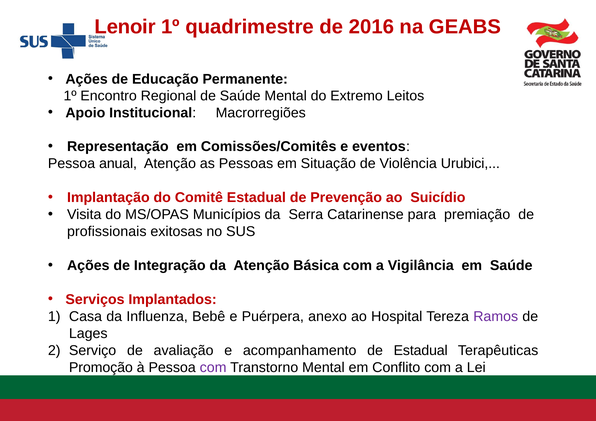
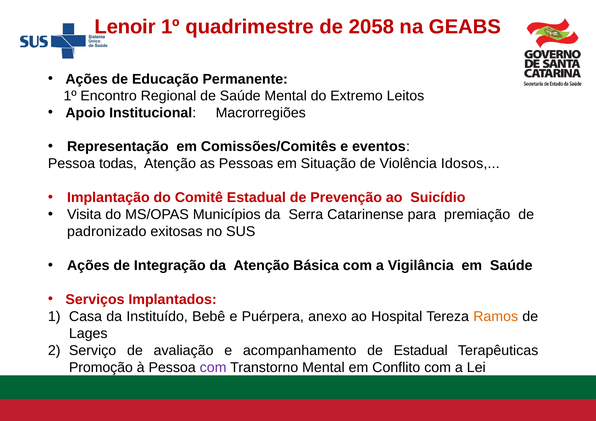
2016: 2016 -> 2058 (371, 27)
anual: anual -> todas (118, 164)
Urubici: Urubici -> Idosos (470, 164)
profissionais: profissionais -> padronizado (107, 232)
Influenza: Influenza -> Instituído (157, 317)
Ramos colour: purple -> orange (496, 317)
